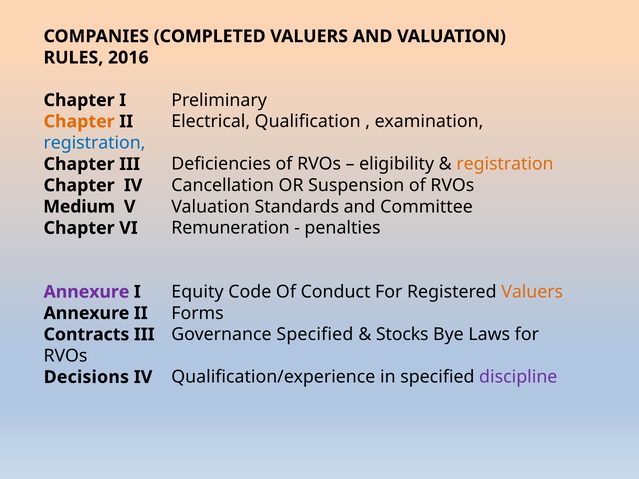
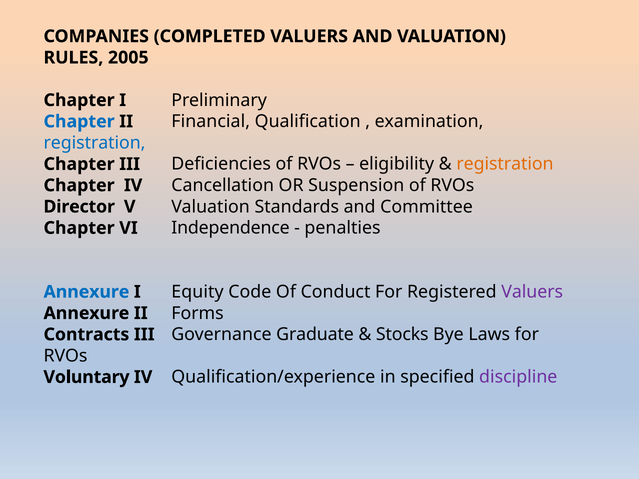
2016: 2016 -> 2005 (128, 58)
Chapter colour: orange -> blue (79, 122)
Electrical: Electrical -> Financial (211, 122)
Medium: Medium -> Director (79, 207)
Remuneration: Remuneration -> Independence (231, 228)
Annexure colour: purple -> blue (86, 292)
Valuers colour: orange -> purple (532, 292)
Governance Specified: Specified -> Graduate (315, 335)
Decisions: Decisions -> Voluntary (86, 377)
